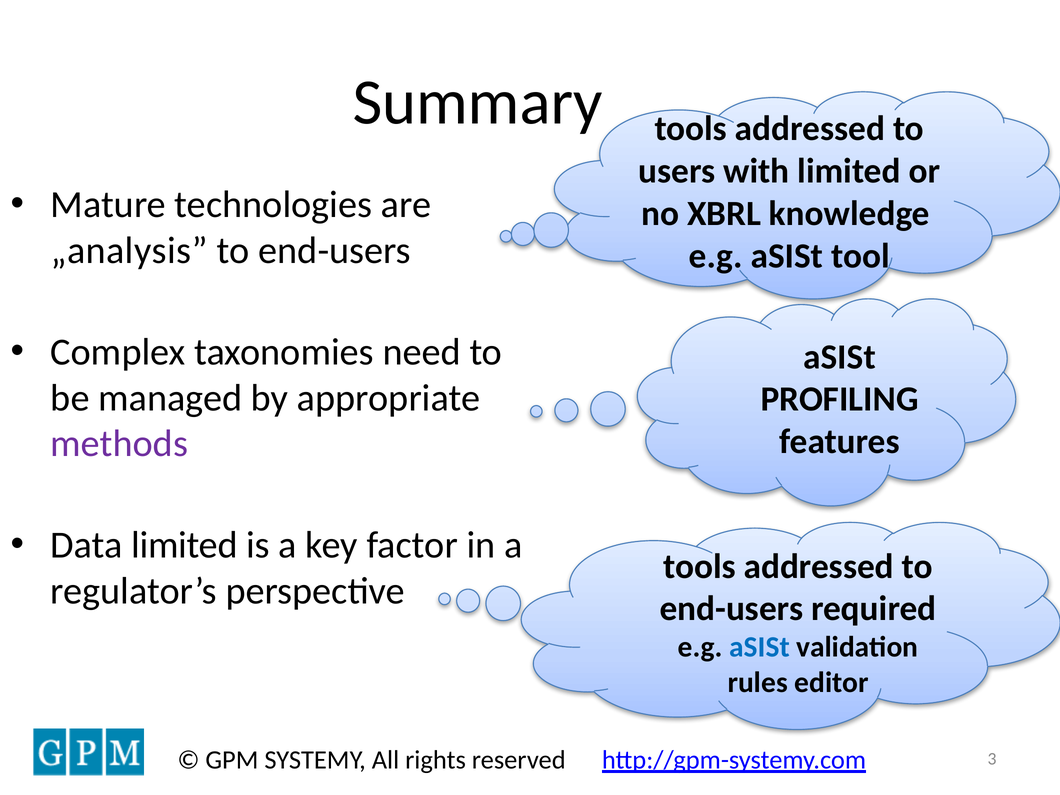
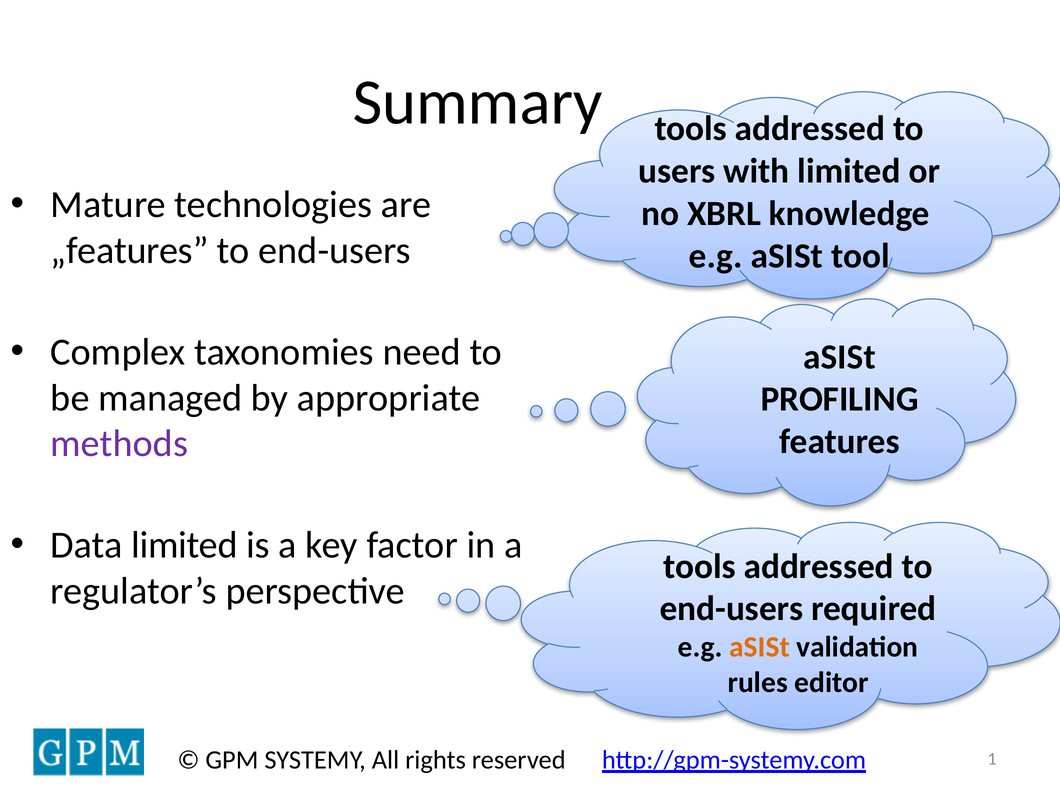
„analysis: „analysis -> „features (129, 251)
aSISt colour: blue -> orange (760, 647)
3: 3 -> 1 (992, 759)
